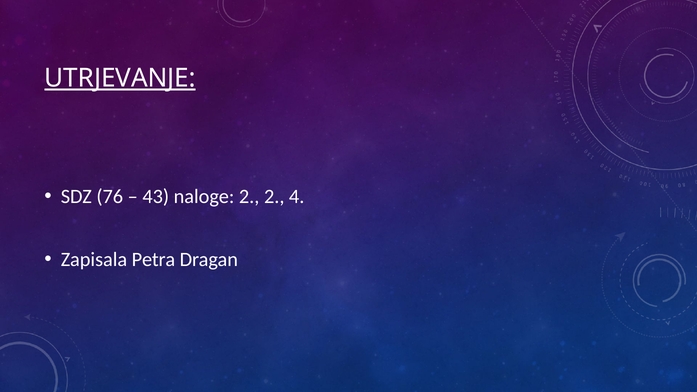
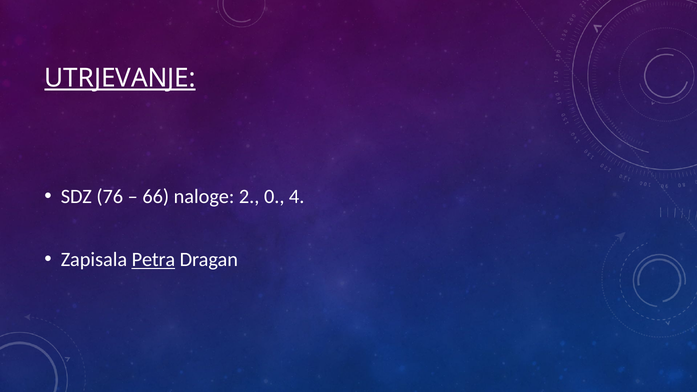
43: 43 -> 66 (156, 197)
2 2: 2 -> 0 (274, 197)
Petra underline: none -> present (153, 260)
